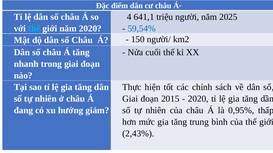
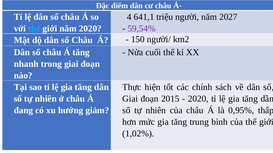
2025: 2025 -> 2027 (228, 17)
59,54% colour: blue -> purple (142, 29)
2,43%: 2,43% -> 1,02% (138, 134)
